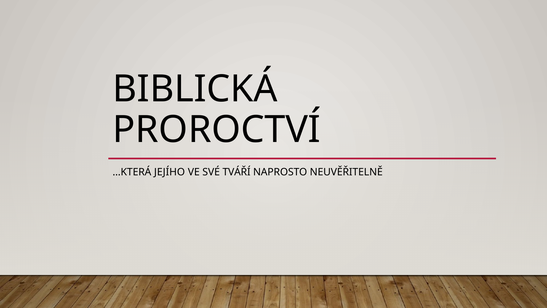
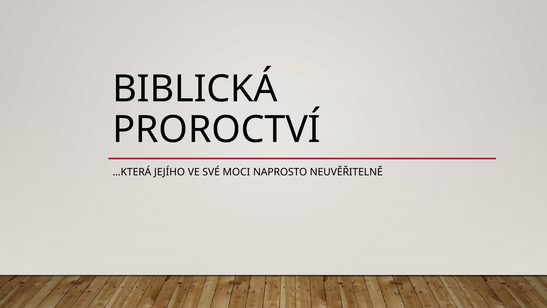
TVÁŘÍ: TVÁŘÍ -> MOCI (236, 172)
